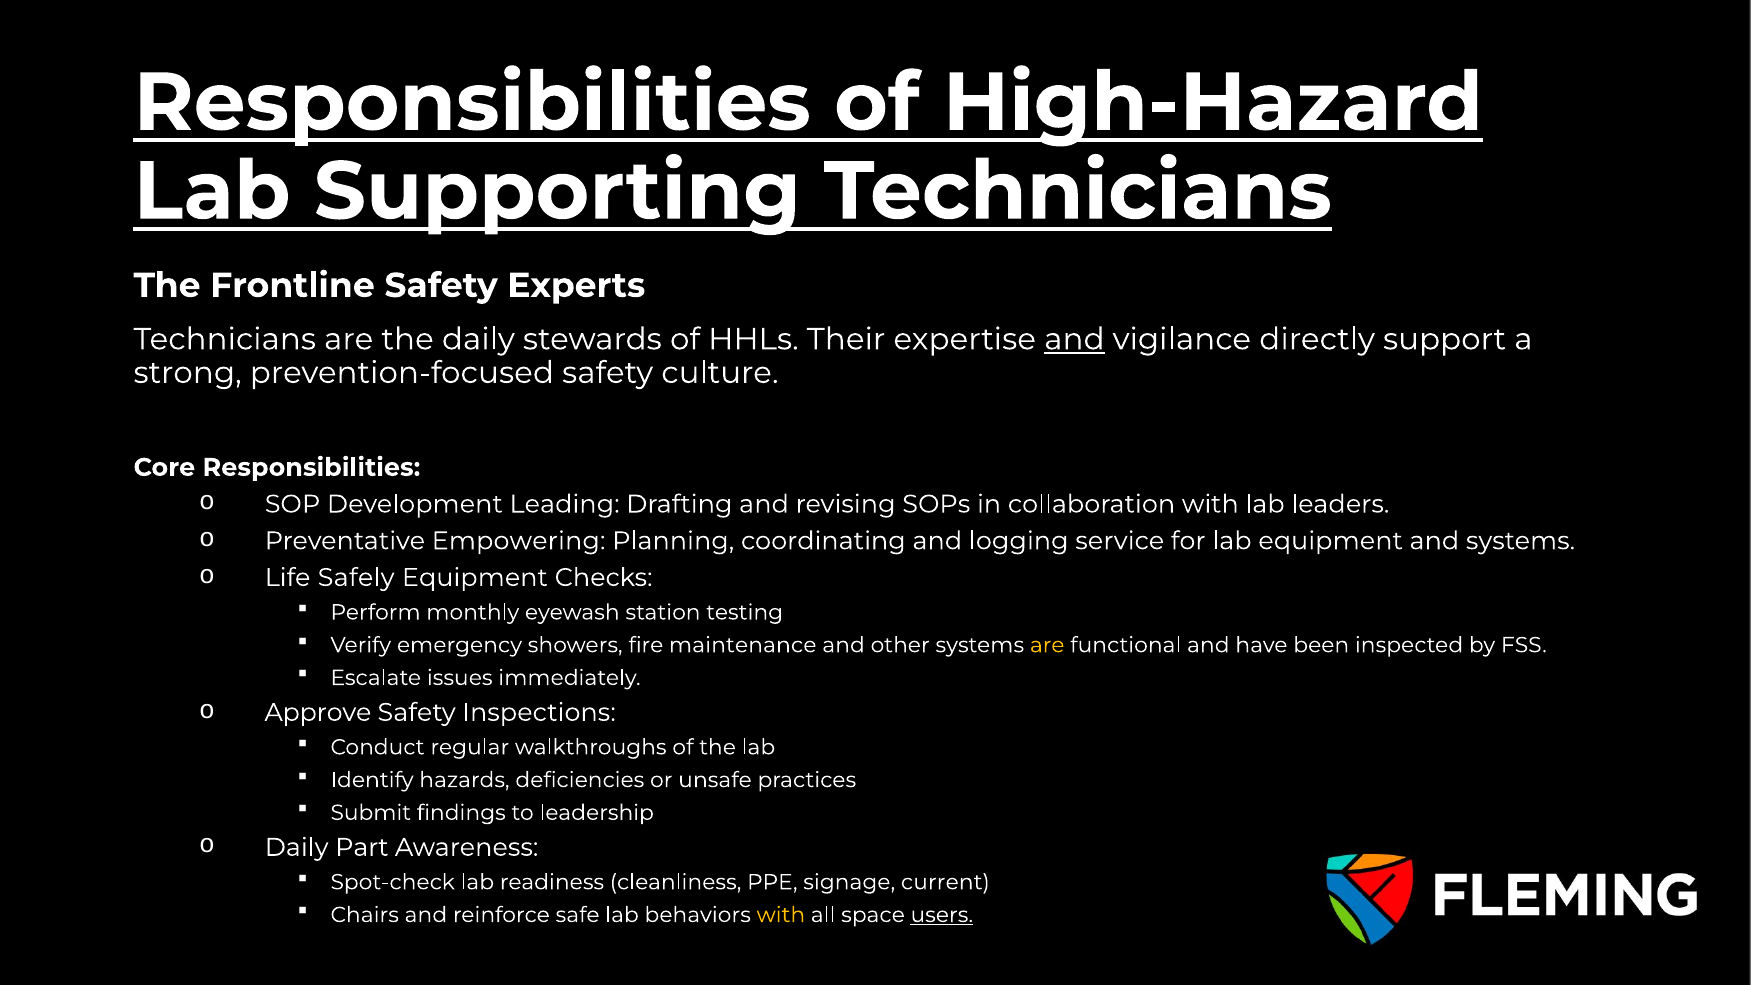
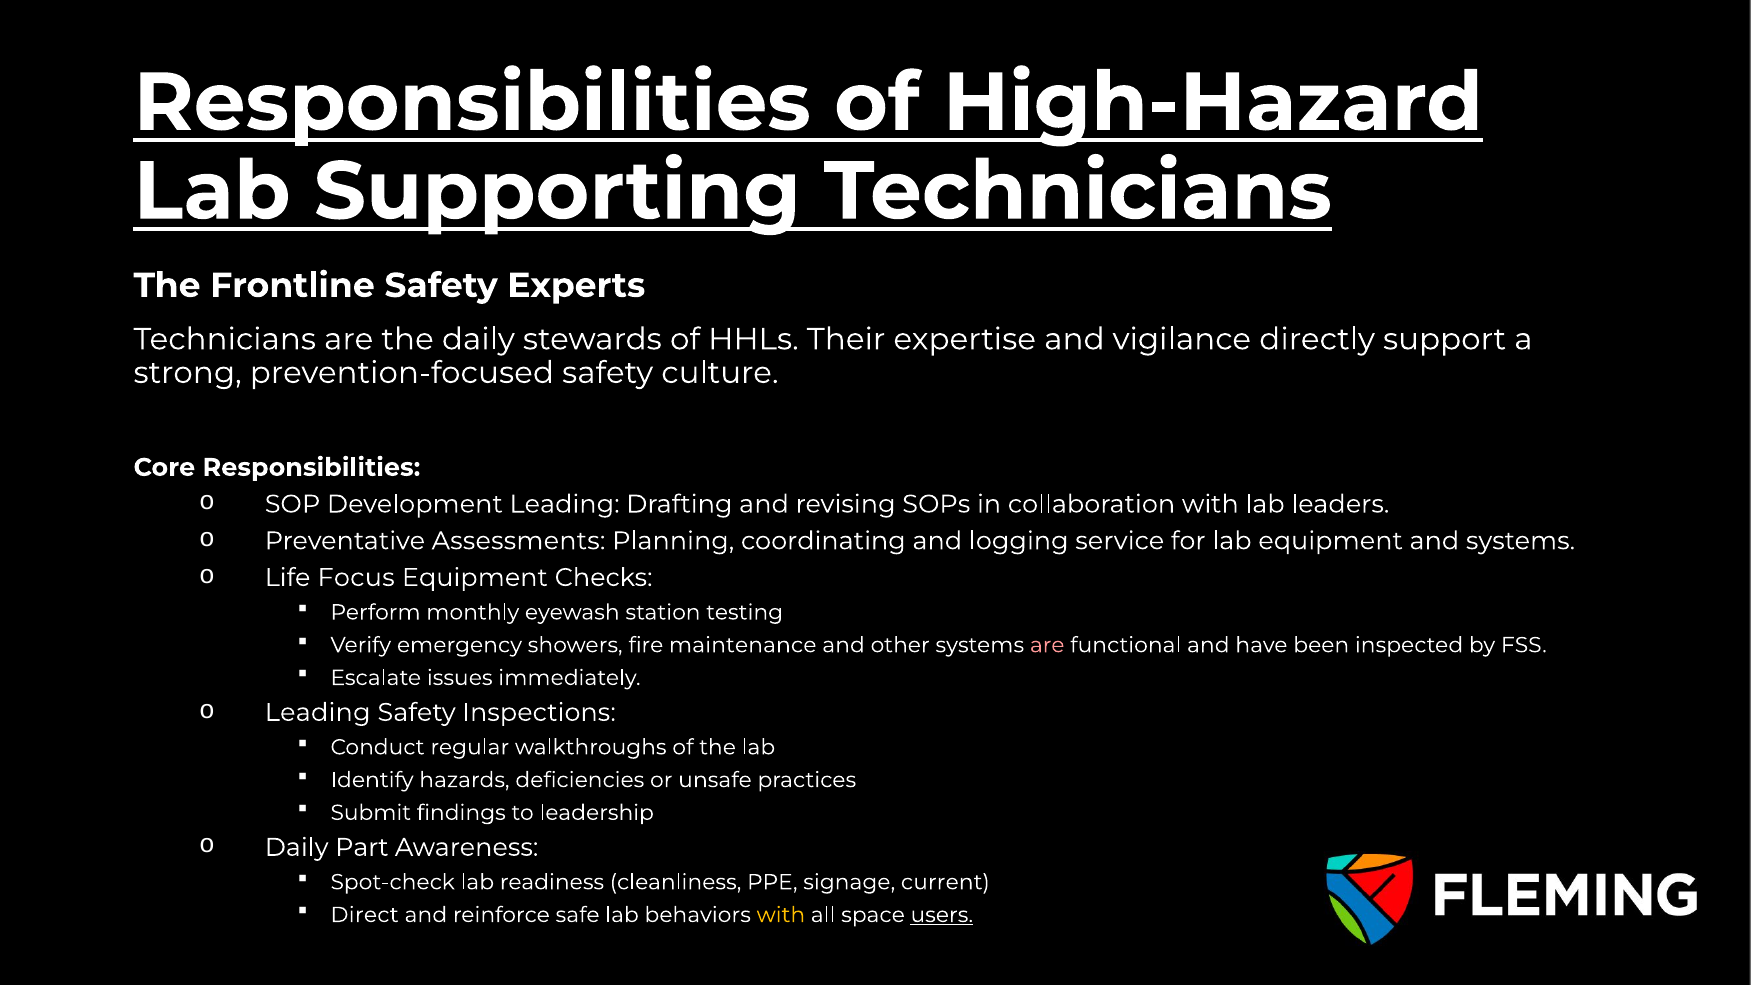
and underline: present -> none (1074, 339)
Empowering: Empowering -> Assessments (518, 541)
Safely: Safely -> Focus (356, 578)
are colour: yellow -> pink (1047, 645)
Approve: Approve -> Leading (318, 712)
Chairs: Chairs -> Direct (365, 915)
